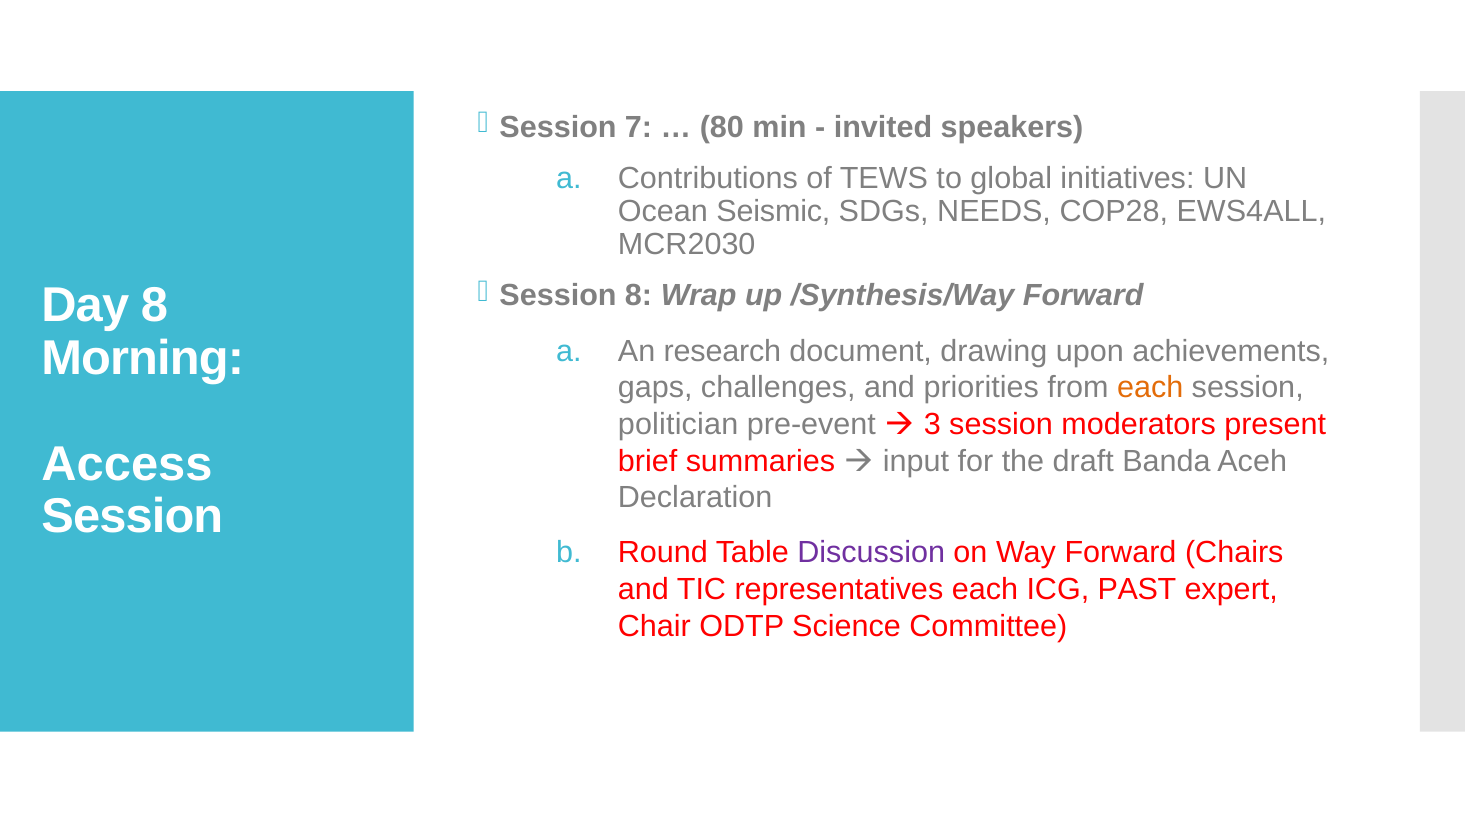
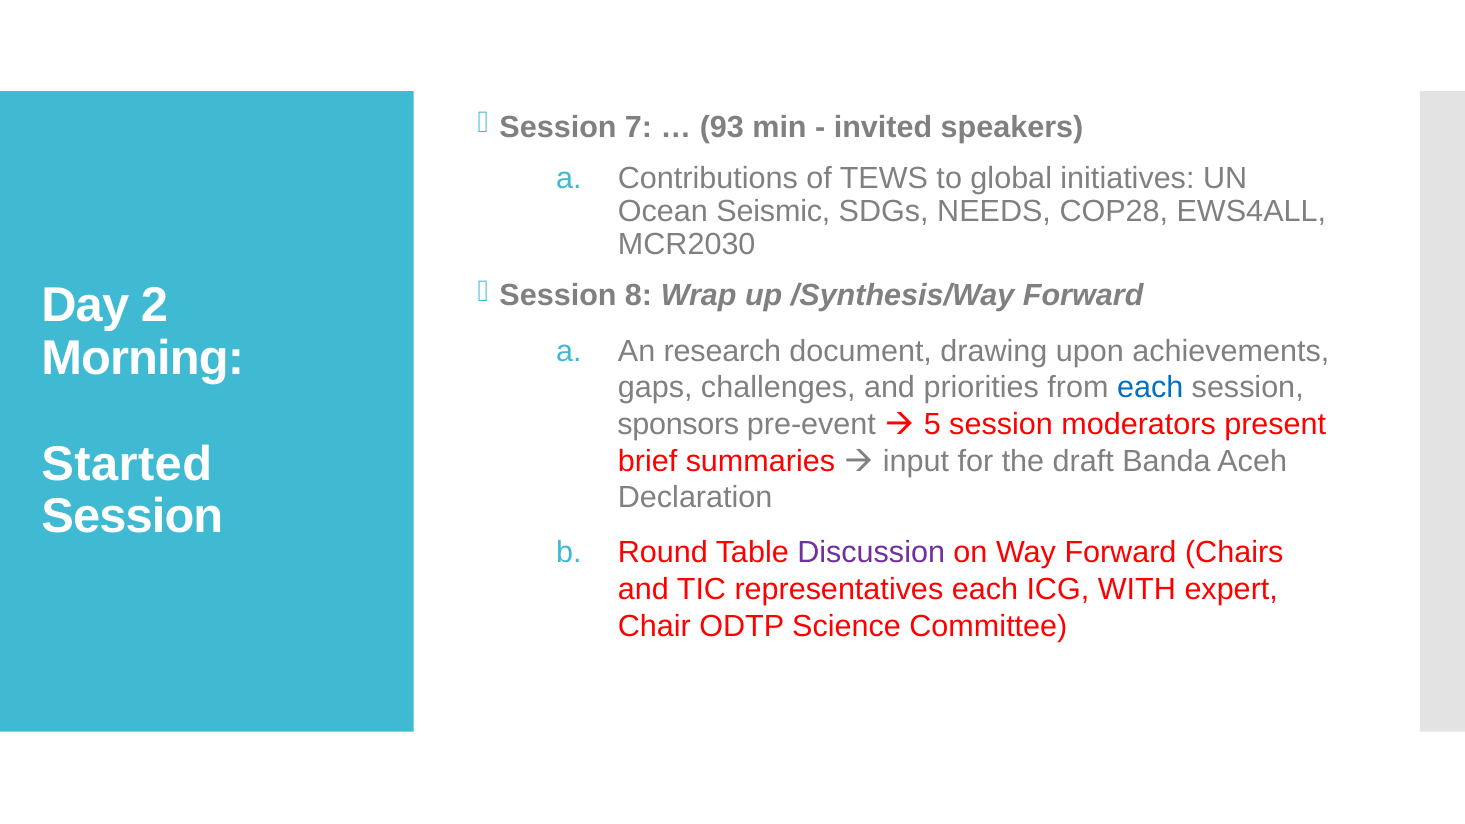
80: 80 -> 93 (722, 128)
Day 8: 8 -> 2 (154, 306)
each colour: orange -> blue (1150, 388)
politician: politician -> sponsors (678, 425)
3: 3 -> 5 (932, 425)
Access: Access -> Started (127, 464)
PAST: PAST -> WITH (1137, 590)
